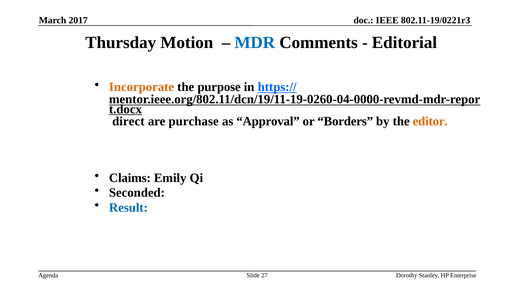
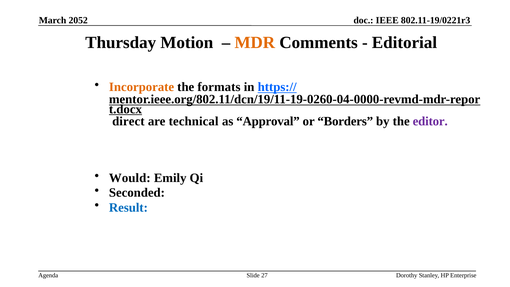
2017: 2017 -> 2052 (78, 20)
MDR colour: blue -> orange (255, 43)
purpose: purpose -> formats (219, 87)
purchase: purchase -> technical (194, 121)
editor colour: orange -> purple (430, 121)
Claims: Claims -> Would (130, 178)
